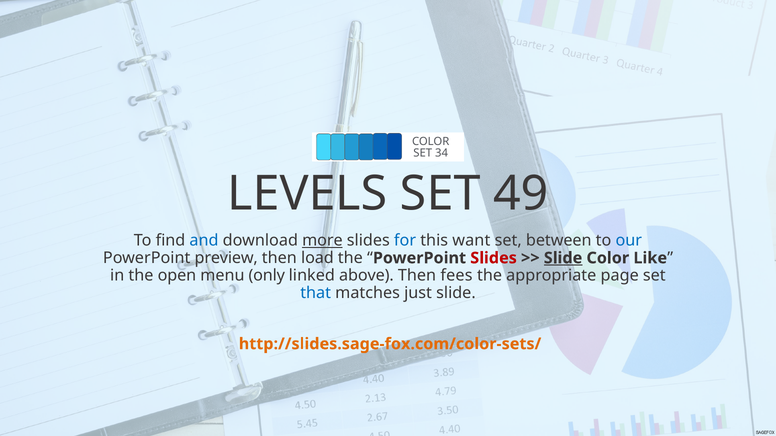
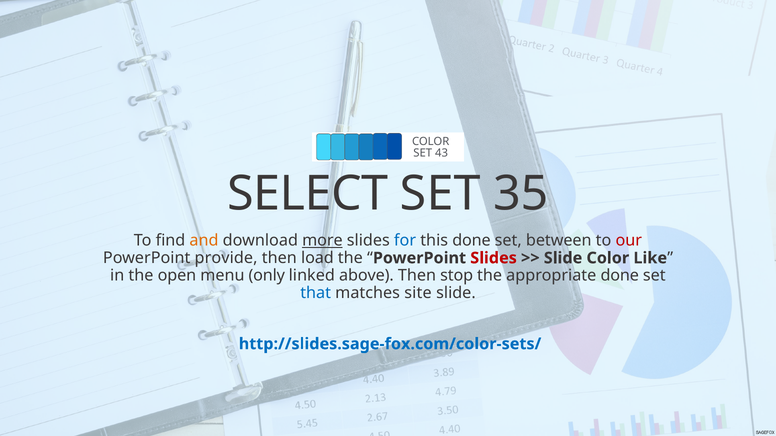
34: 34 -> 43 (442, 153)
LEVELS: LEVELS -> SELECT (308, 194)
49: 49 -> 35 (521, 194)
and colour: blue -> orange (204, 241)
this want: want -> done (471, 241)
our colour: blue -> red (629, 241)
preview: preview -> provide (226, 258)
Slide underline: present -> none (563, 258)
fees: fees -> stop (457, 276)
appropriate page: page -> done (620, 276)
just: just -> site (418, 293)
http://slides.sage-fox.com/color-sets/ colour: orange -> blue (390, 344)
